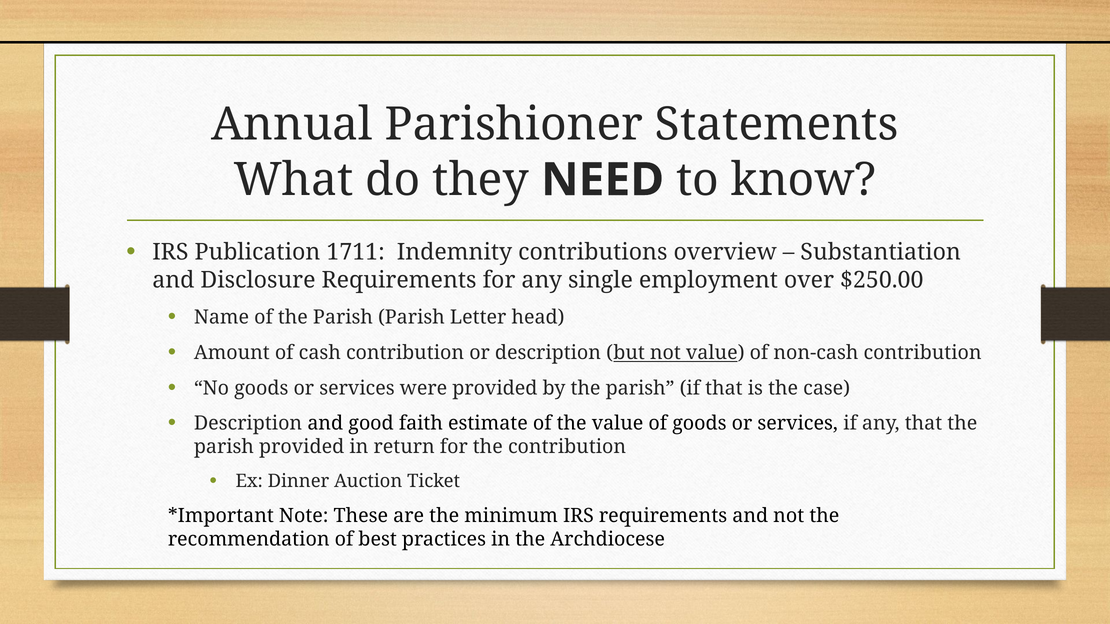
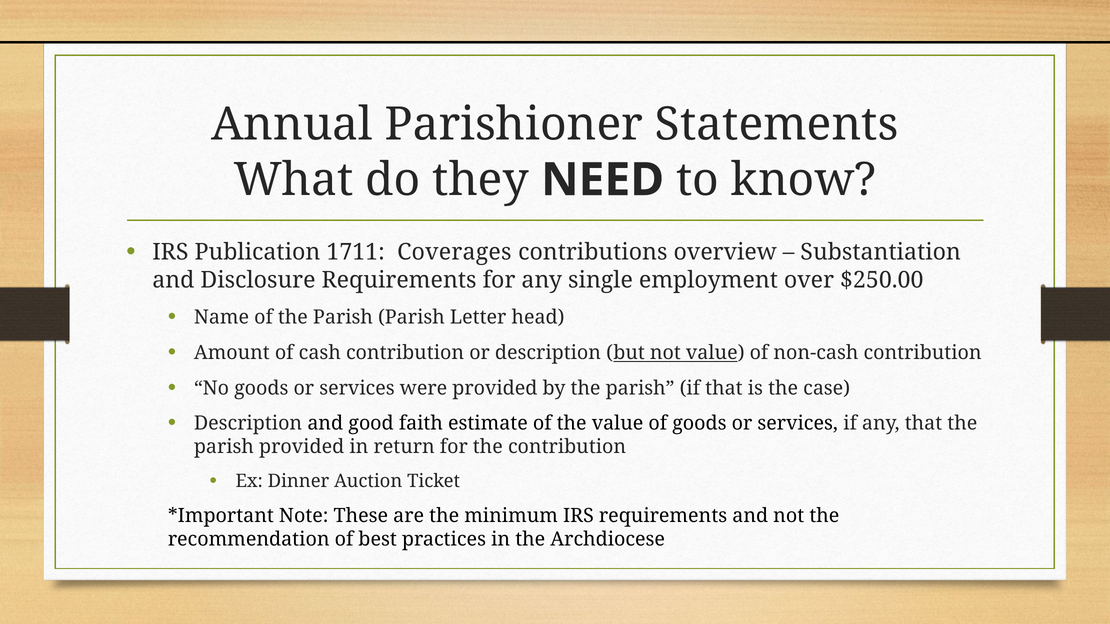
Indemnity: Indemnity -> Coverages (454, 252)
